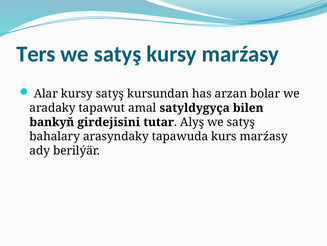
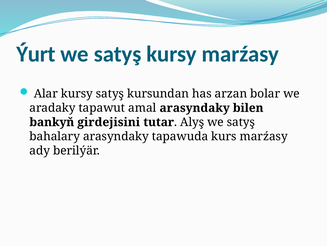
Ters: Ters -> Ýurt (36, 54)
amal satyldygyça: satyldygyça -> arasyndaky (195, 108)
